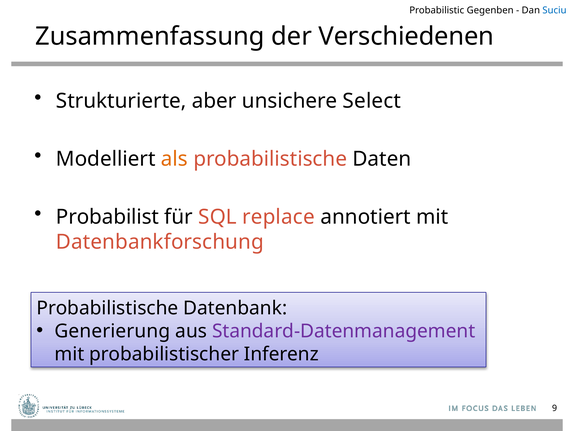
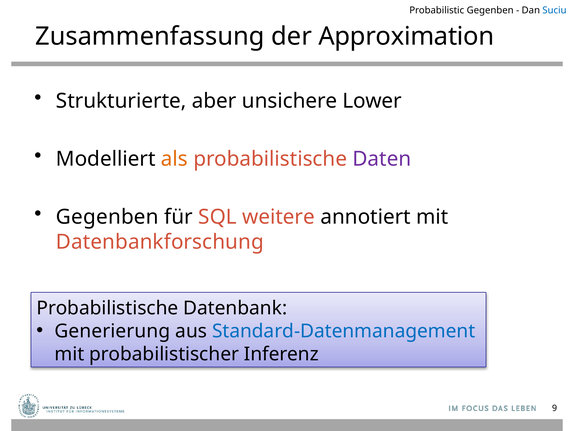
Verschiedenen: Verschiedenen -> Approximation (406, 36)
Select: Select -> Lower (372, 101)
Daten colour: black -> purple (382, 159)
Probabilist: Probabilist -> Gegenben (107, 217)
replace: replace -> weitere (279, 217)
Standard-Datenmanagement colour: purple -> blue (344, 331)
